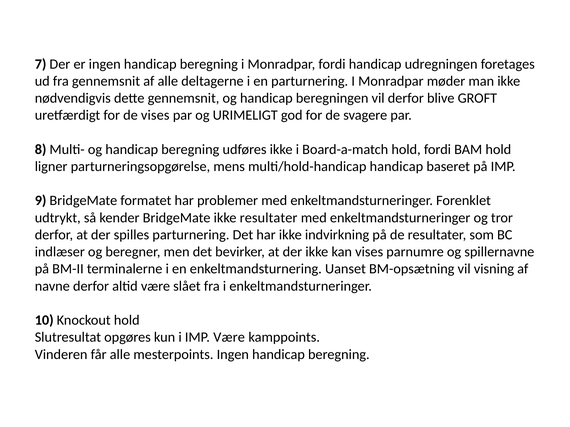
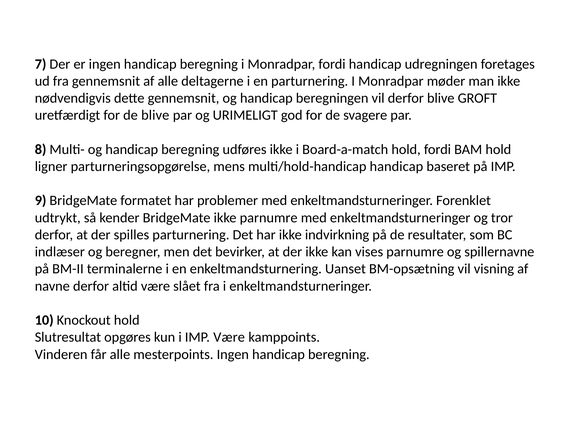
de vises: vises -> blive (155, 115)
ikke resultater: resultater -> parnumre (269, 218)
